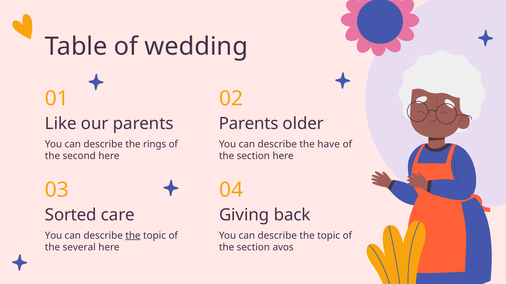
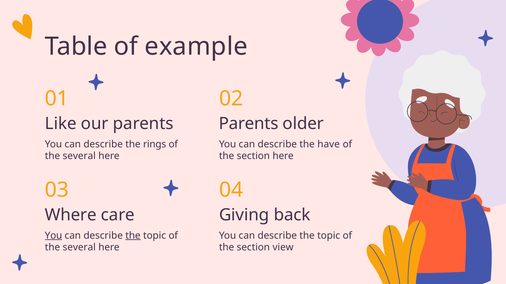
wedding: wedding -> example (196, 47)
second: second -> several (79, 156)
Sorted: Sorted -> Where (71, 215)
You underline: none -> present (54, 236)
avos: avos -> view (283, 248)
